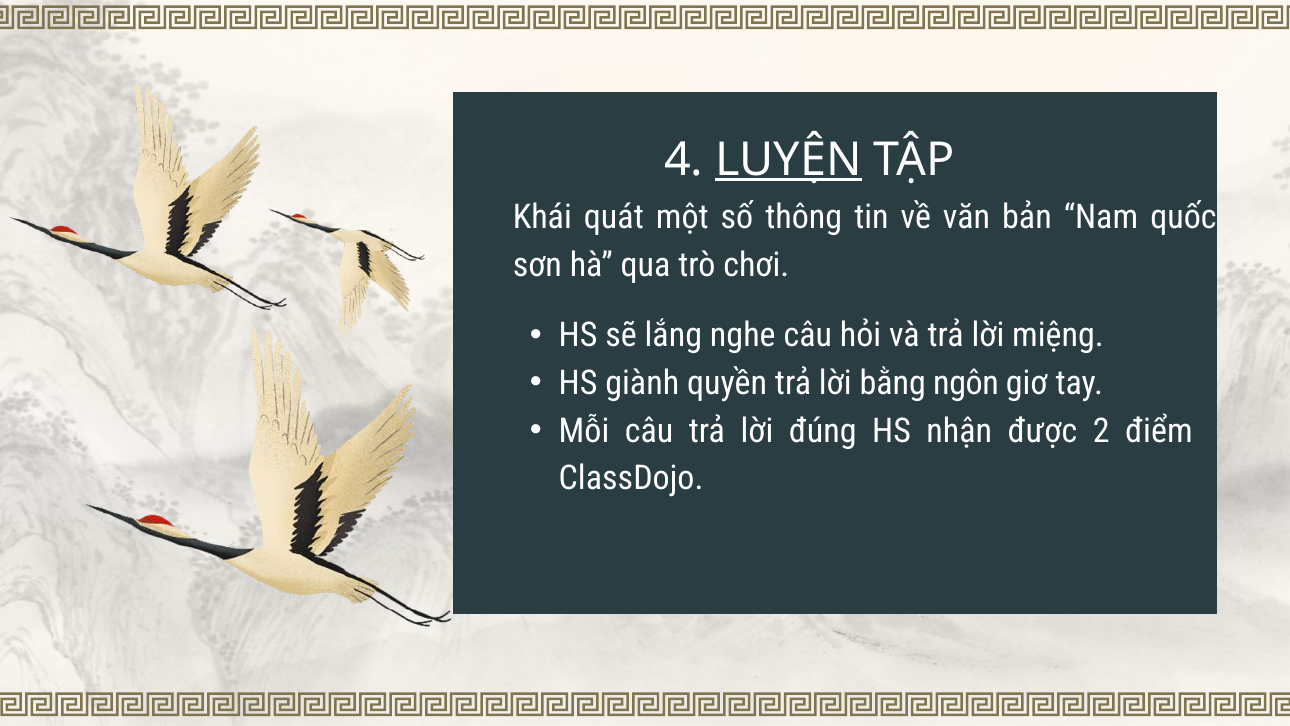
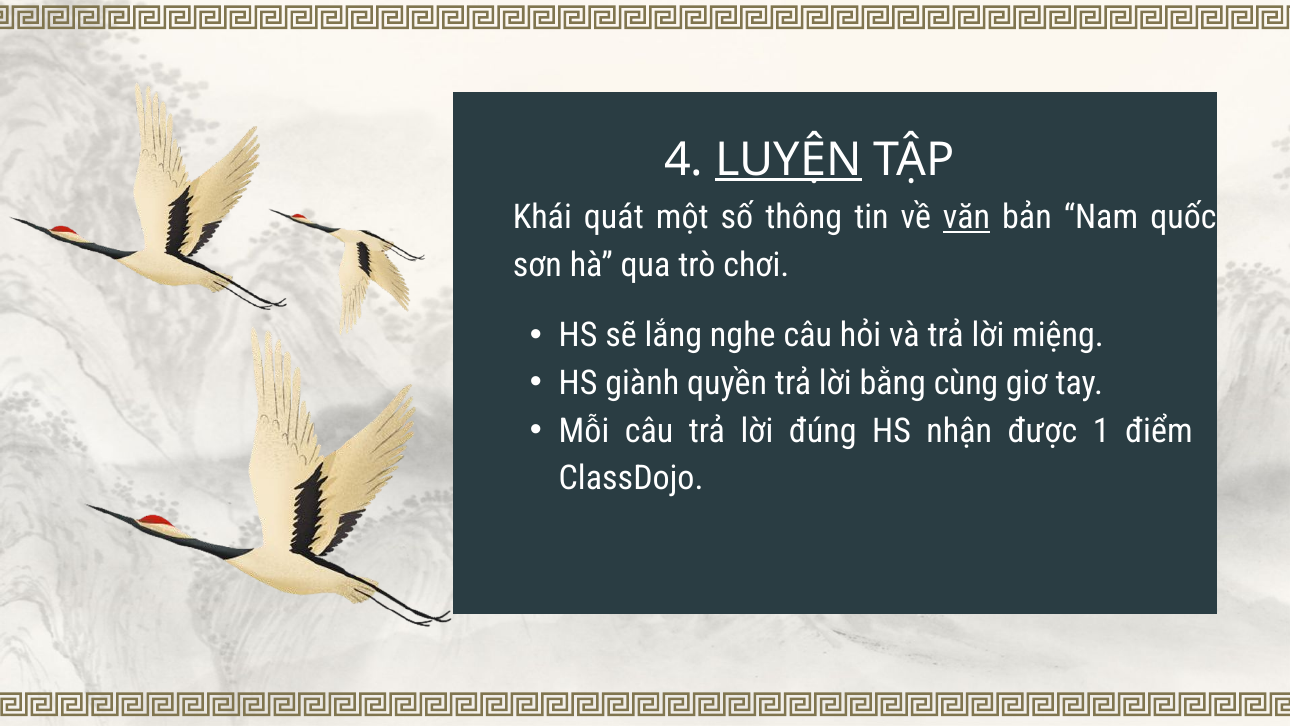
văn underline: none -> present (967, 218)
ngôn: ngôn -> cùng (966, 383)
2: 2 -> 1 (1101, 431)
